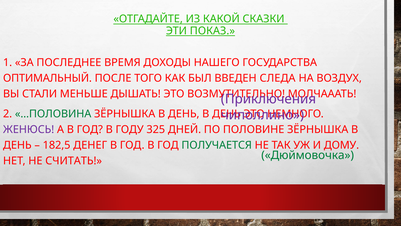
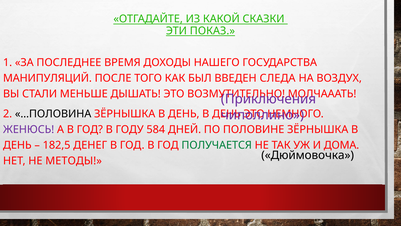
ОПТИМАЛЬНЫЙ: ОПТИМАЛЬНЫЙ -> МАНИПУЛЯЦИЙ (47, 78)
…ПОЛОВИНА colour: green -> black (53, 114)
325: 325 -> 584 (156, 129)
ДОМУ: ДОМУ -> ДОМА (341, 145)
Дюймовочка colour: green -> black (308, 155)
СЧИТАТЬ: СЧИТАТЬ -> МЕТОДЫ (74, 160)
